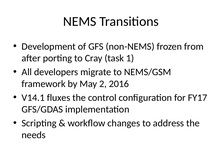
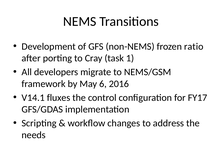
from: from -> ratio (194, 47)
2: 2 -> 6 (103, 84)
